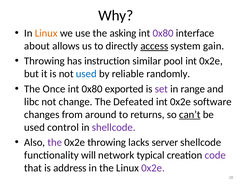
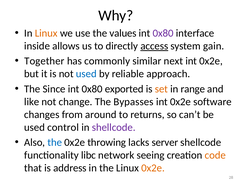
asking: asking -> values (123, 33)
about: about -> inside (37, 46)
Throwing: Throwing -> Together (44, 61)
instruction: instruction -> commonly (107, 61)
pool: pool -> next (173, 61)
randomly: randomly -> approach (168, 74)
Once: Once -> Since (54, 89)
set colour: purple -> orange (161, 89)
libc: libc -> like (32, 102)
Defeated: Defeated -> Bypasses (134, 102)
can’t underline: present -> none (190, 115)
the colour: purple -> blue (55, 142)
will: will -> libc (88, 155)
typical: typical -> seeing (151, 155)
code colour: purple -> orange (215, 155)
0x2e colour: purple -> orange (153, 168)
